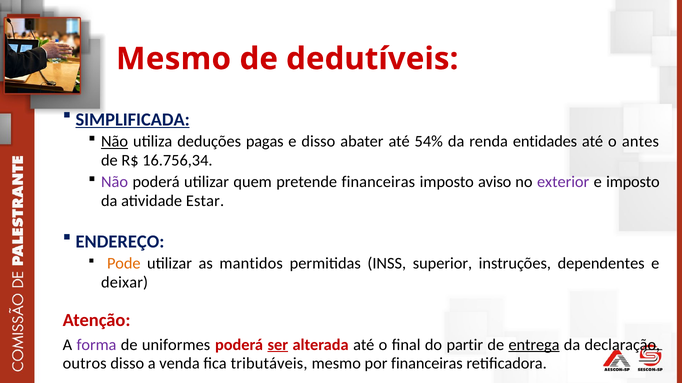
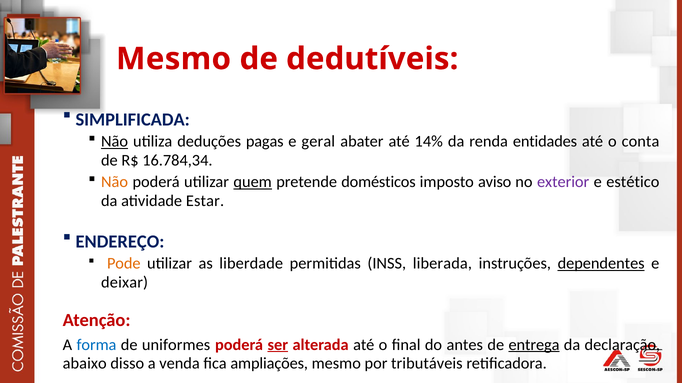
SIMPLIFICADA underline: present -> none (133, 120)
e disso: disso -> geral (318, 142)
54%: 54% -> 14% (429, 142)
antes: antes -> conta (641, 142)
16.756,34: 16.756,34 -> 16.784,34 (177, 161)
Não colour: purple -> orange (115, 182)
quem underline: none -> present (253, 182)
pretende financeiras: financeiras -> domésticos (378, 182)
e imposto: imposto -> estético (633, 182)
mantidos: mantidos -> liberdade (251, 264)
superior: superior -> liberada (442, 264)
dependentes underline: none -> present (601, 264)
forma colour: purple -> blue (96, 345)
partir: partir -> antes (465, 345)
outros: outros -> abaixo (85, 364)
tributáveis: tributáveis -> ampliações (269, 364)
por financeiras: financeiras -> tributáveis (427, 364)
